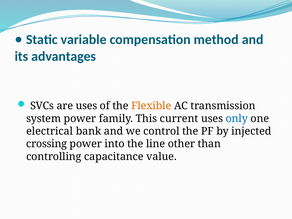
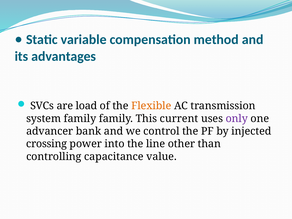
are uses: uses -> load (87, 106)
system power: power -> family (80, 119)
only colour: blue -> purple (237, 119)
electrical: electrical -> advancer (50, 131)
